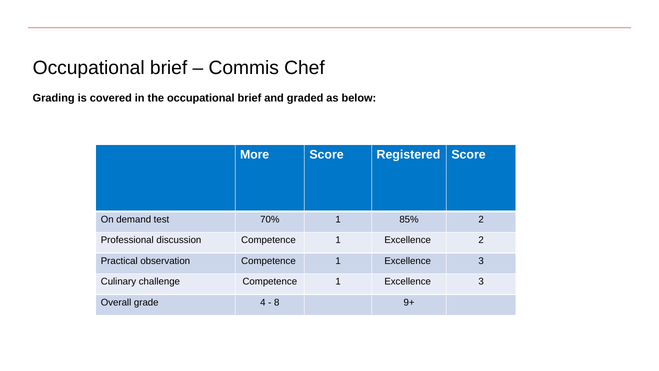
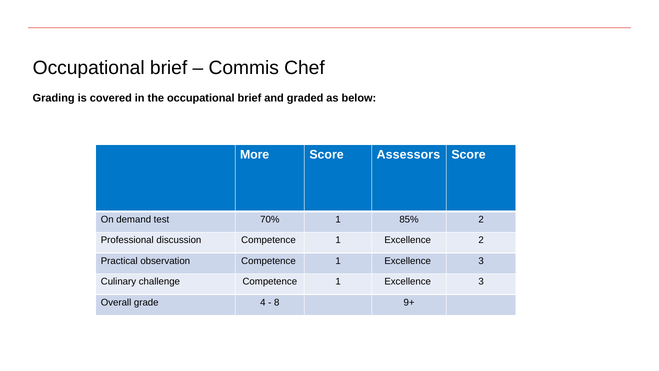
Registered: Registered -> Assessors (408, 154)
